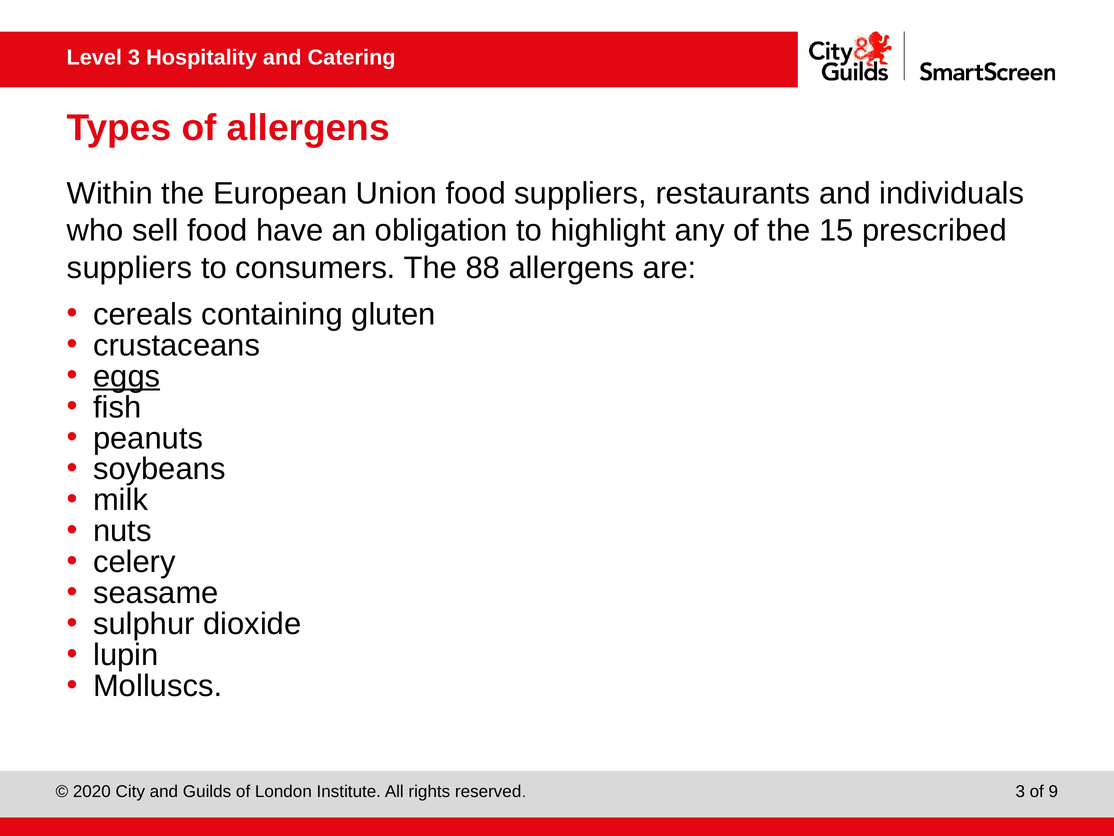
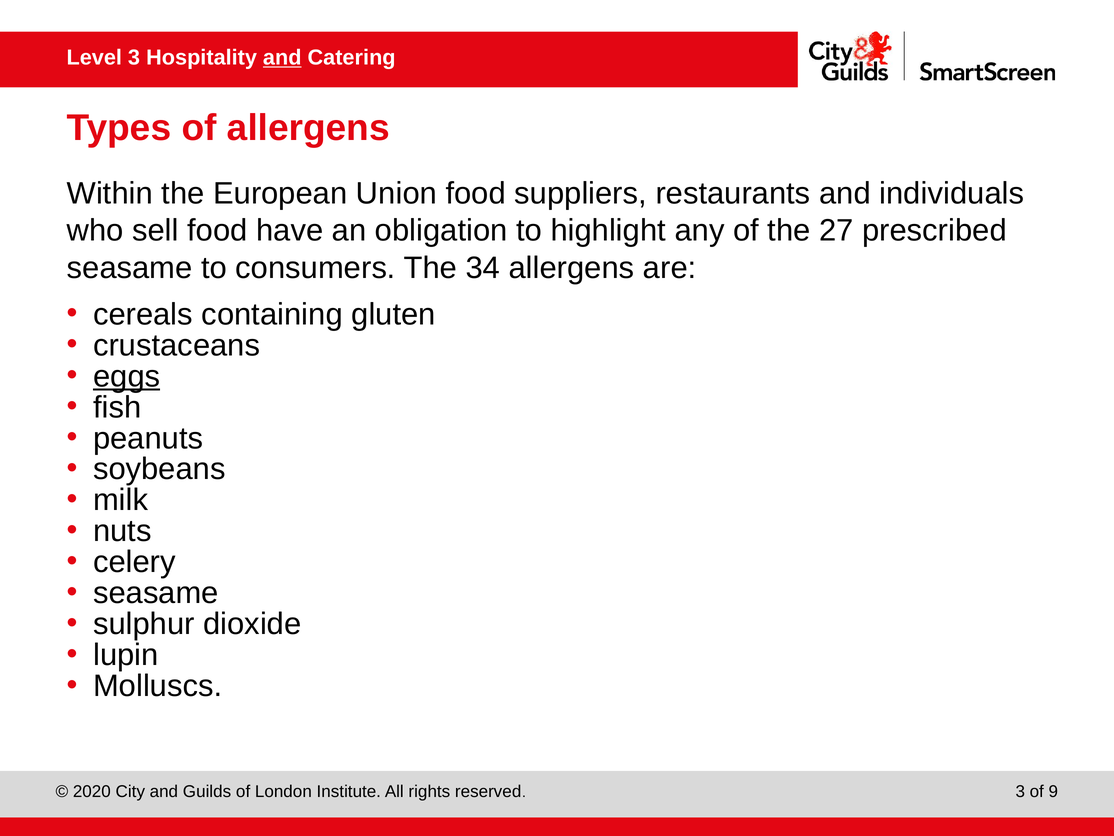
and underline: none -> present (282, 58)
15: 15 -> 27 (836, 231)
suppliers: suppliers -> seasame (130, 268)
88: 88 -> 34 (483, 268)
